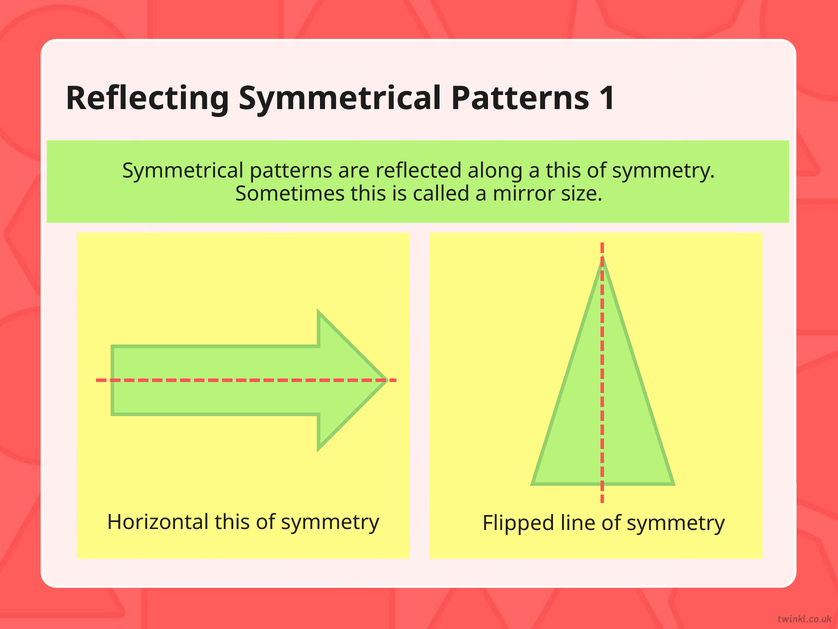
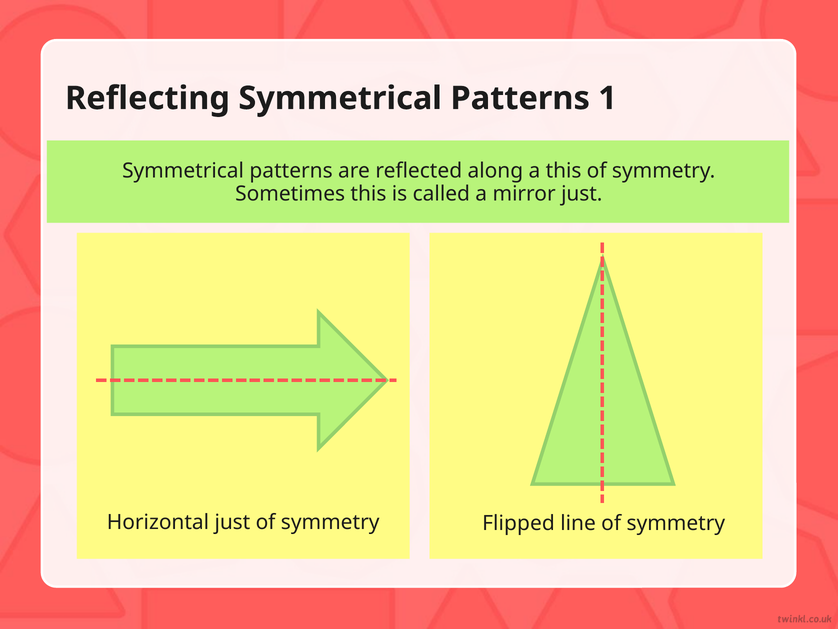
mirror size: size -> just (582, 194)
Horizontal this: this -> just (232, 522)
